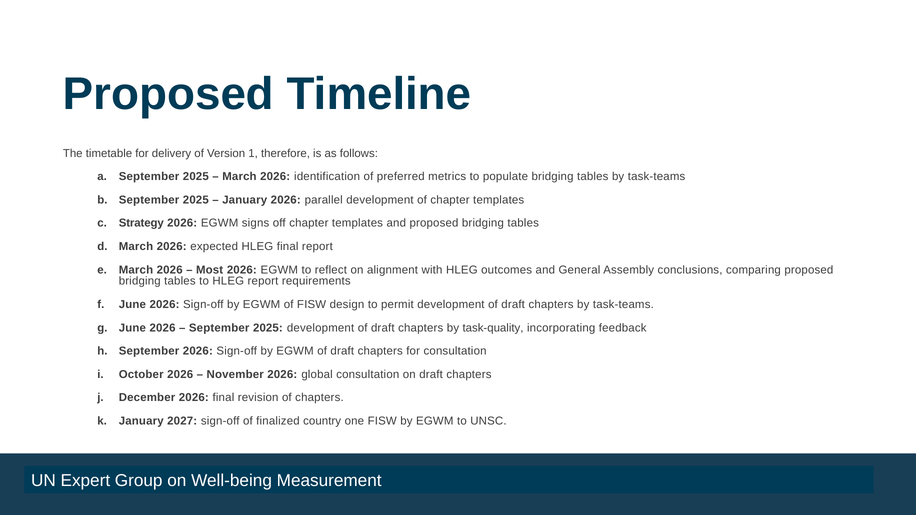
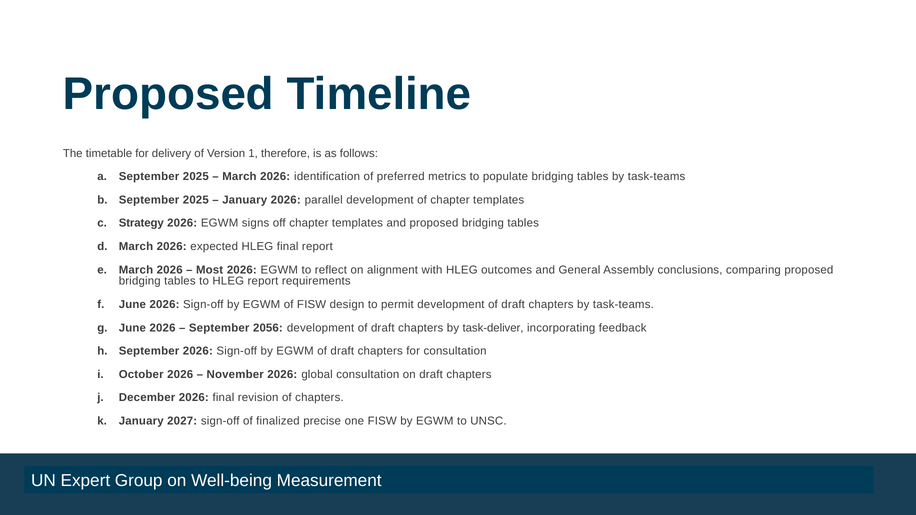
2025: 2025 -> 2056 (268, 328)
task-quality: task-quality -> task-deliver (493, 328)
country: country -> precise (322, 421)
